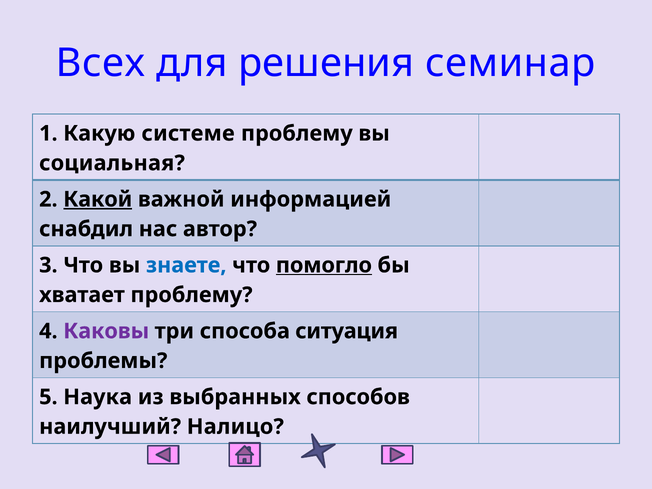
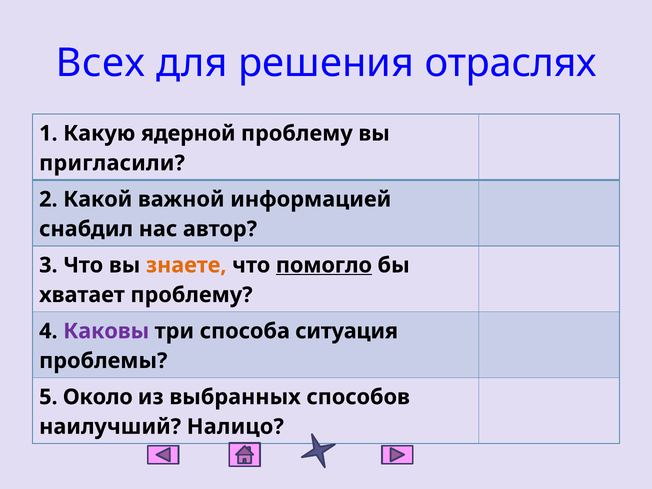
семинар: семинар -> отраслях (511, 63)
системе: системе -> ядерной (188, 133)
социальная: социальная -> пригласили (112, 163)
Какой underline: present -> none (98, 199)
знаете colour: blue -> orange (186, 265)
Наука: Наука -> Около (98, 397)
